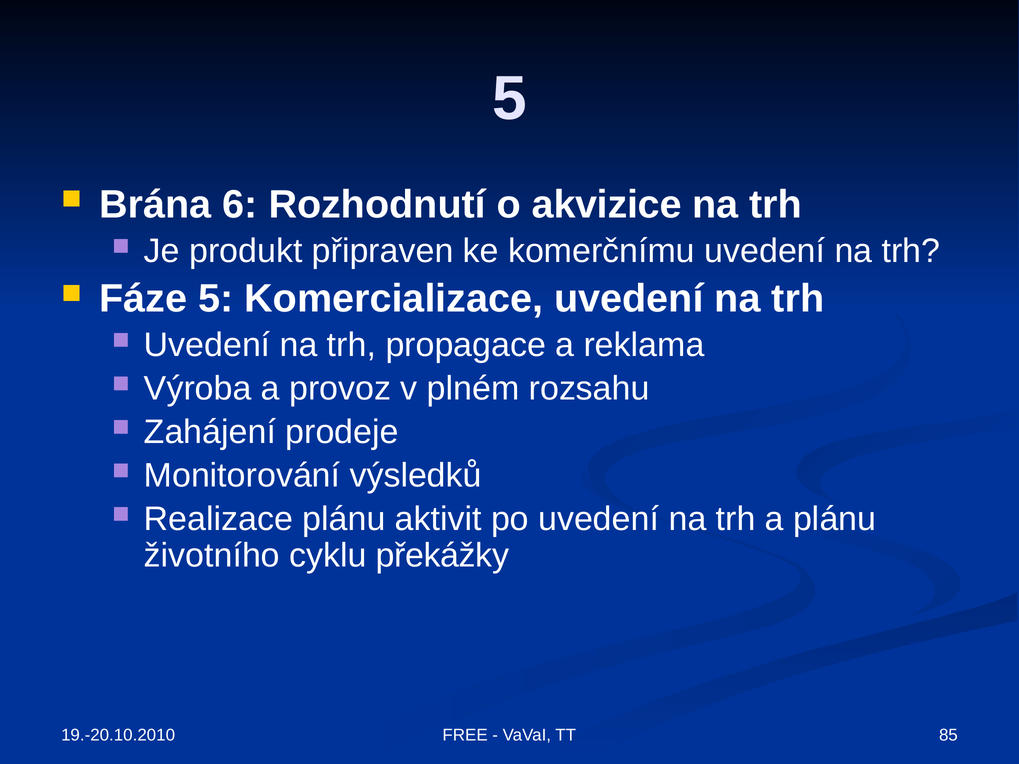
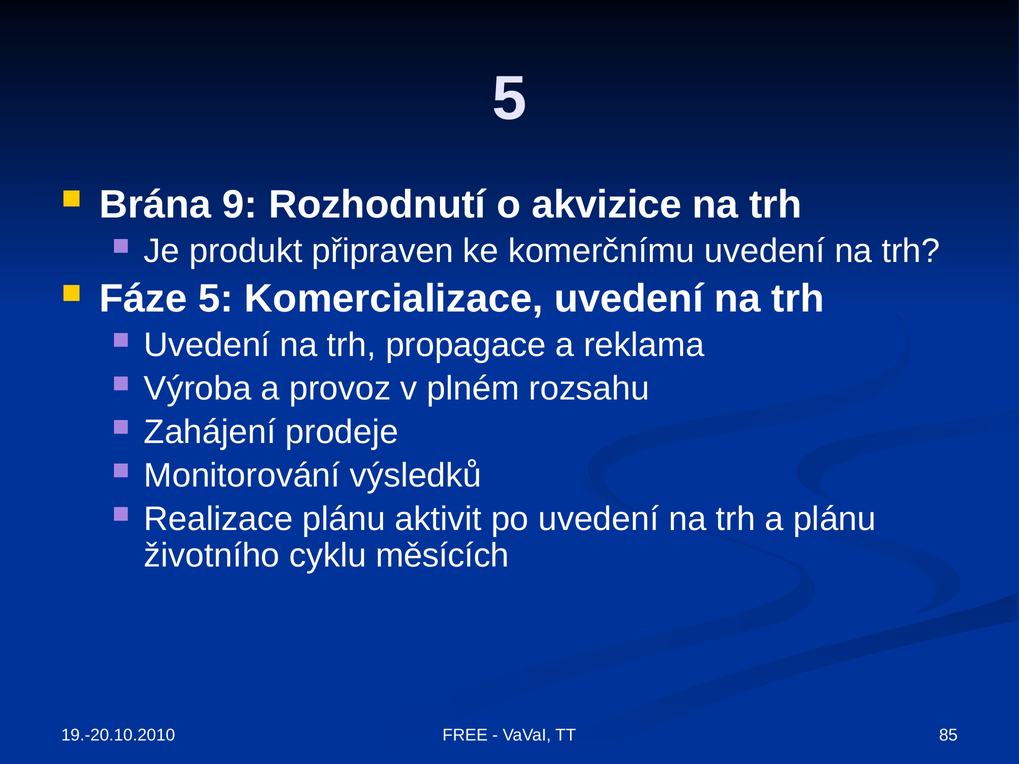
6: 6 -> 9 (240, 205)
překážky: překážky -> měsících (442, 556)
